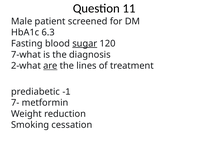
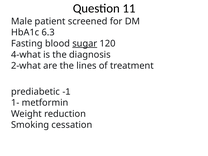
7-what: 7-what -> 4-what (26, 55)
are underline: present -> none (50, 66)
7-: 7- -> 1- (15, 103)
